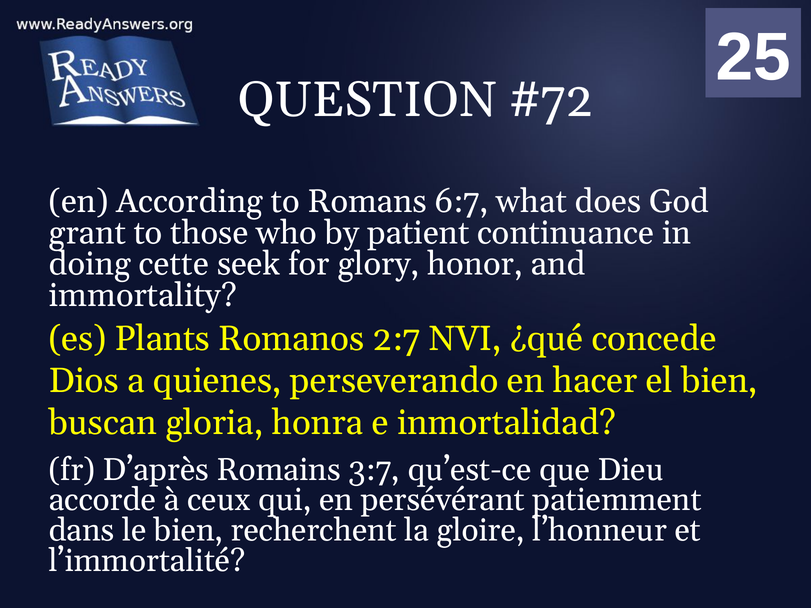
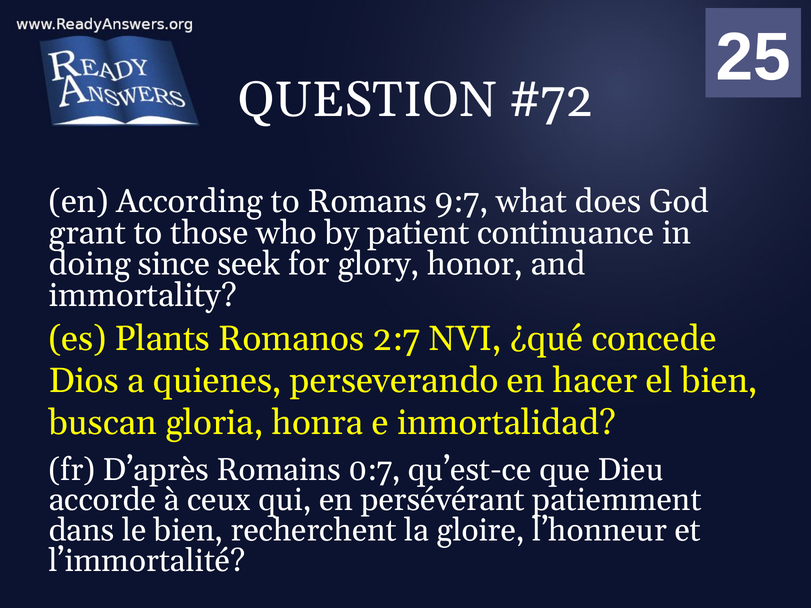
6:7: 6:7 -> 9:7 (462, 202)
cette: cette -> since (174, 264)
3:7: 3:7 -> 0:7 (374, 470)
